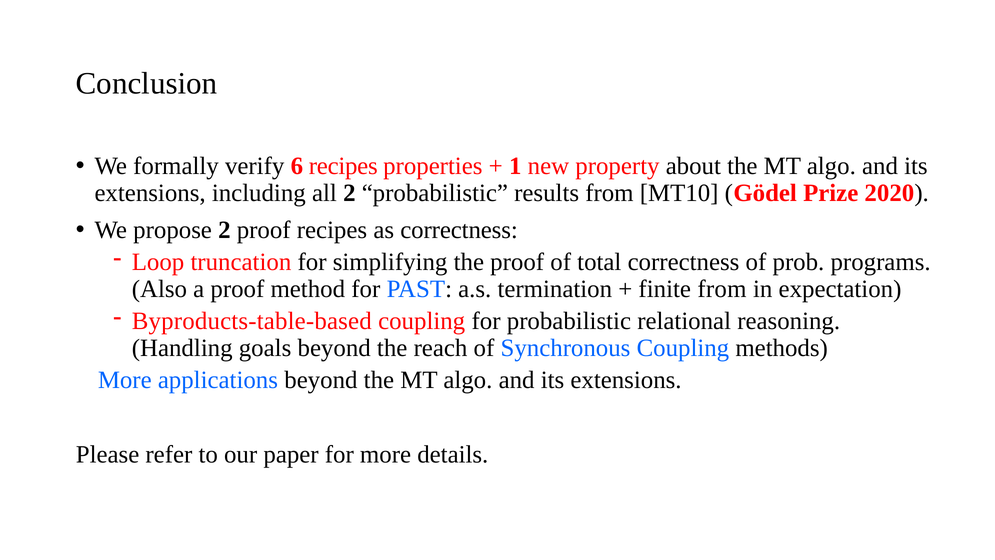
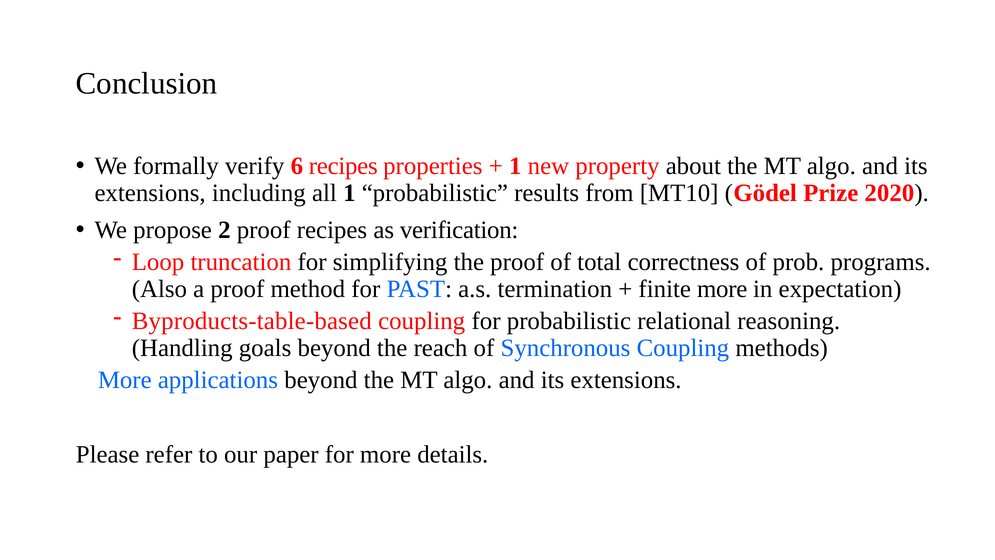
all 2: 2 -> 1 (349, 193)
as correctness: correctness -> verification (459, 230)
finite from: from -> more (722, 289)
